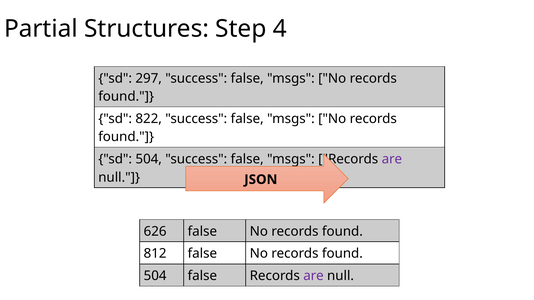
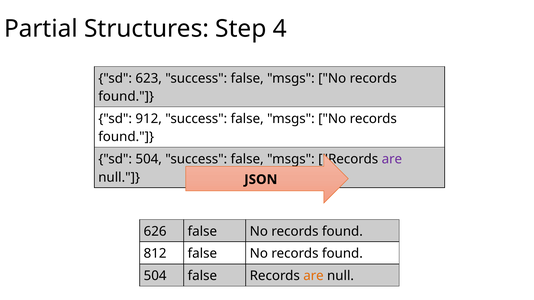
297: 297 -> 623 (149, 78)
822: 822 -> 912 (149, 119)
are colour: purple -> orange (313, 276)
